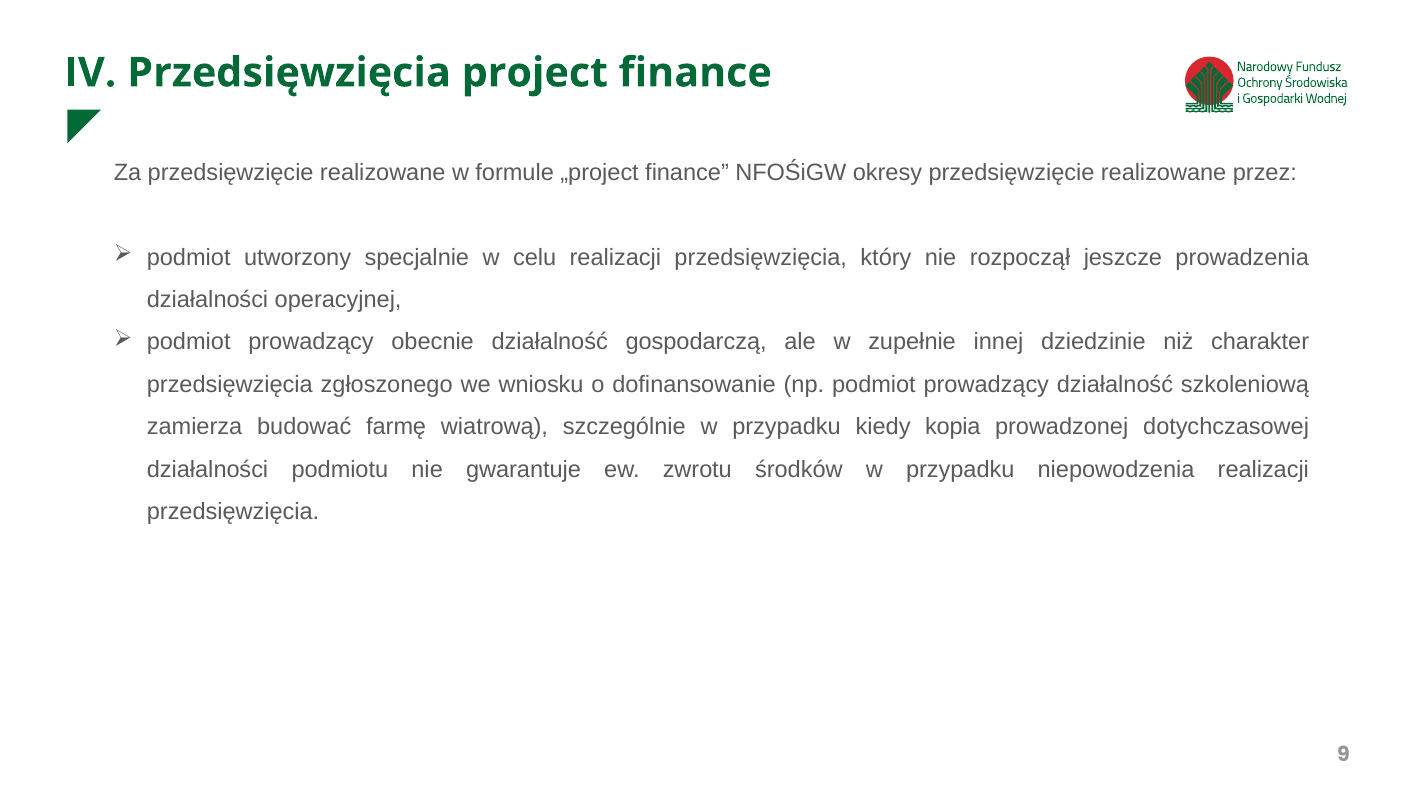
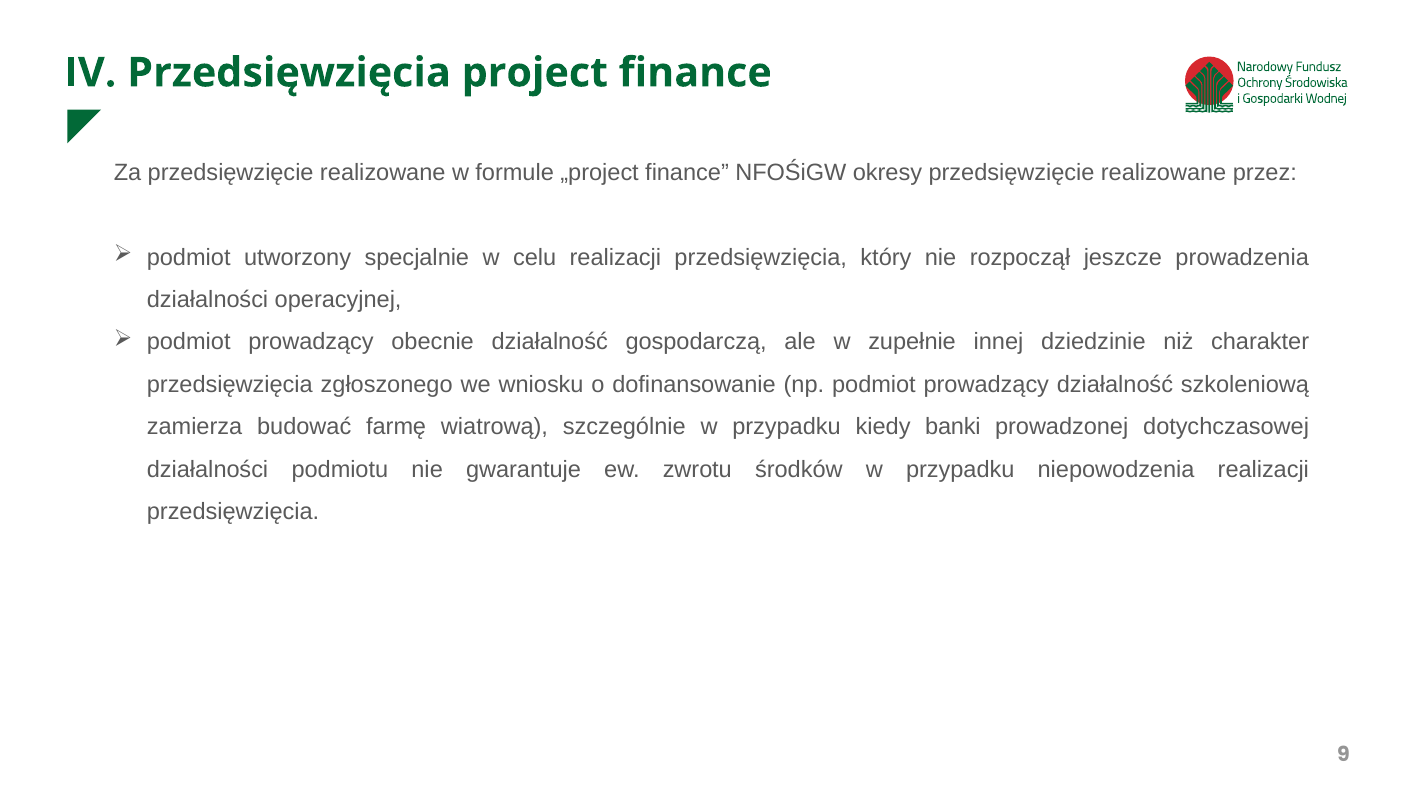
kopia: kopia -> banki (953, 427)
